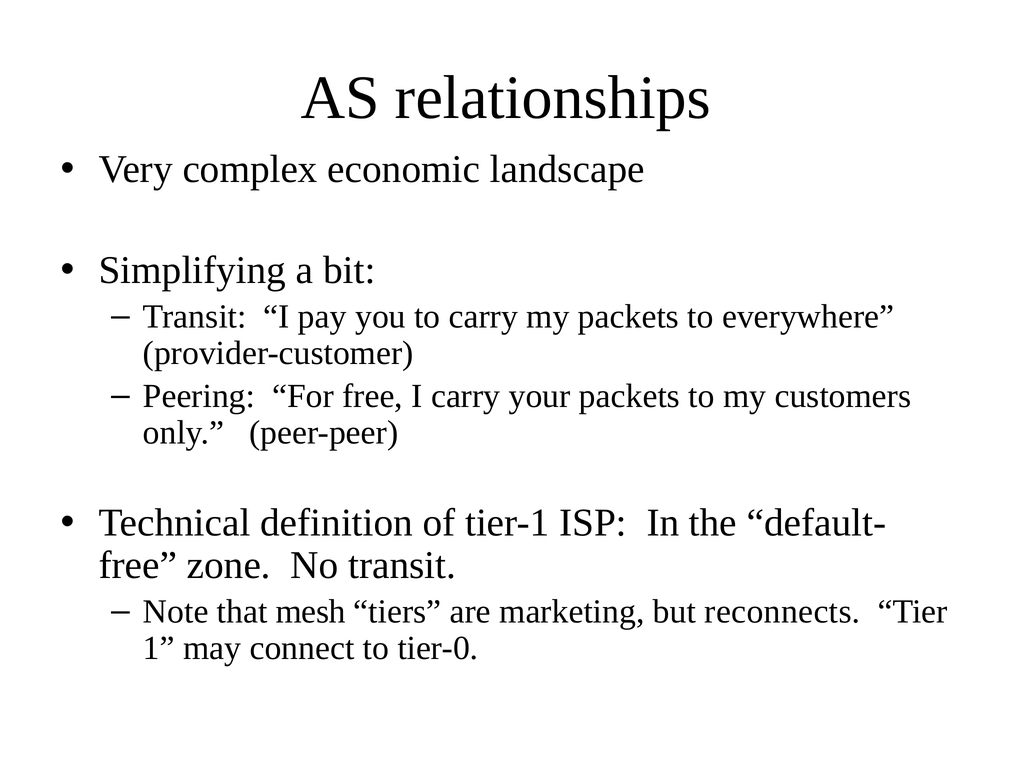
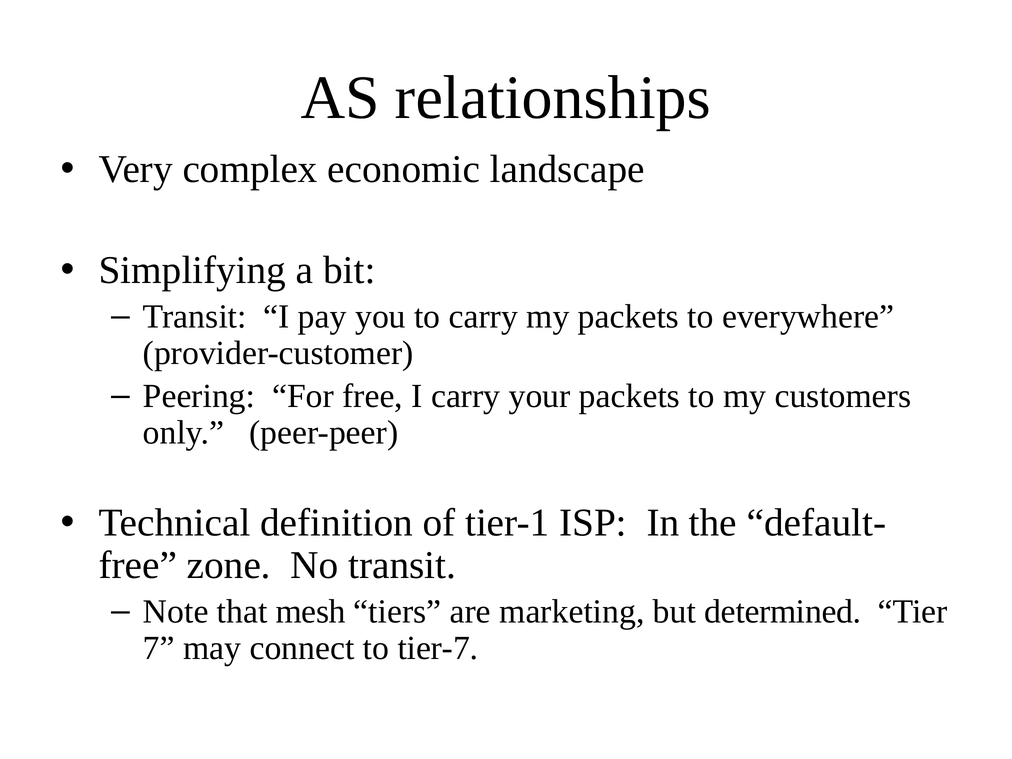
reconnects: reconnects -> determined (783, 612)
1: 1 -> 7 (159, 648)
tier-0: tier-0 -> tier-7 (438, 648)
